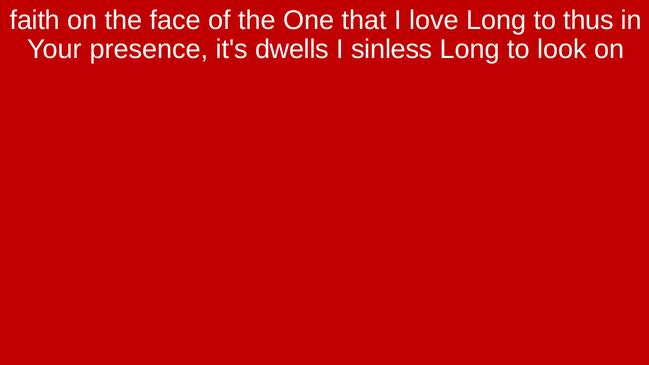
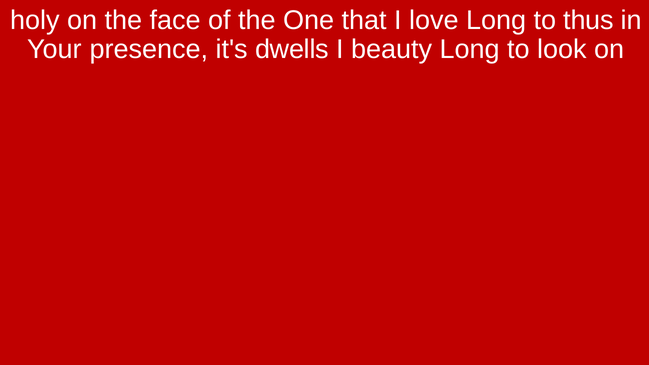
faith: faith -> holy (35, 20)
sinless: sinless -> beauty (392, 49)
